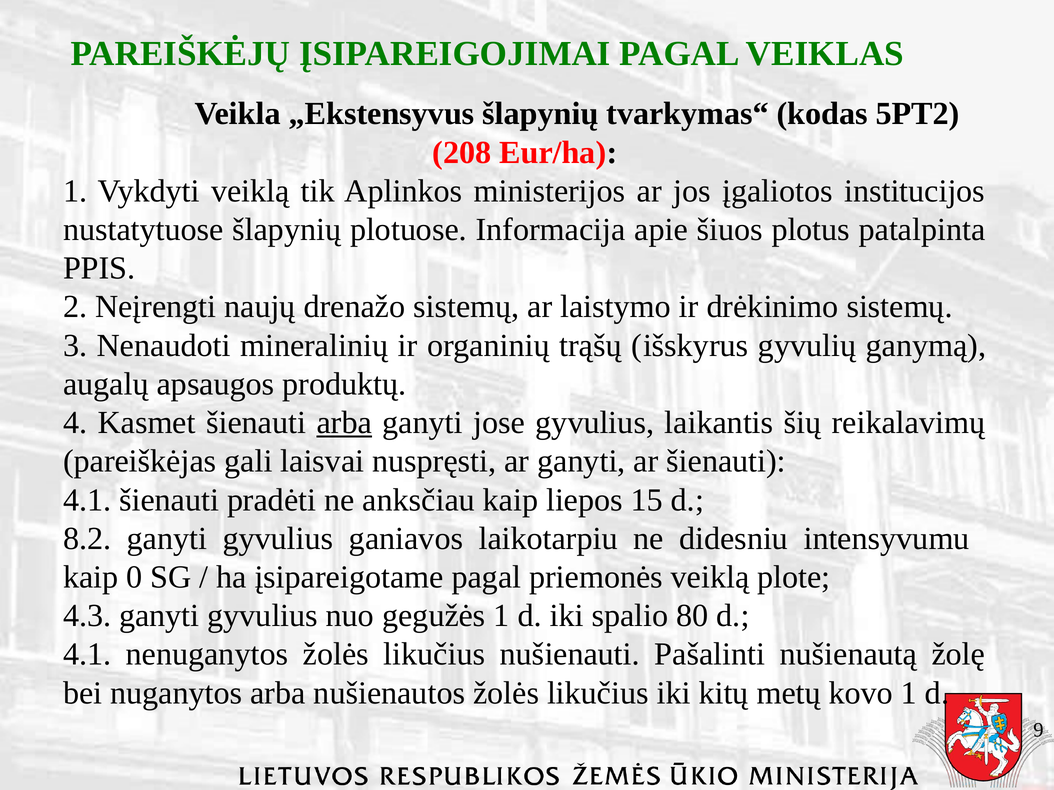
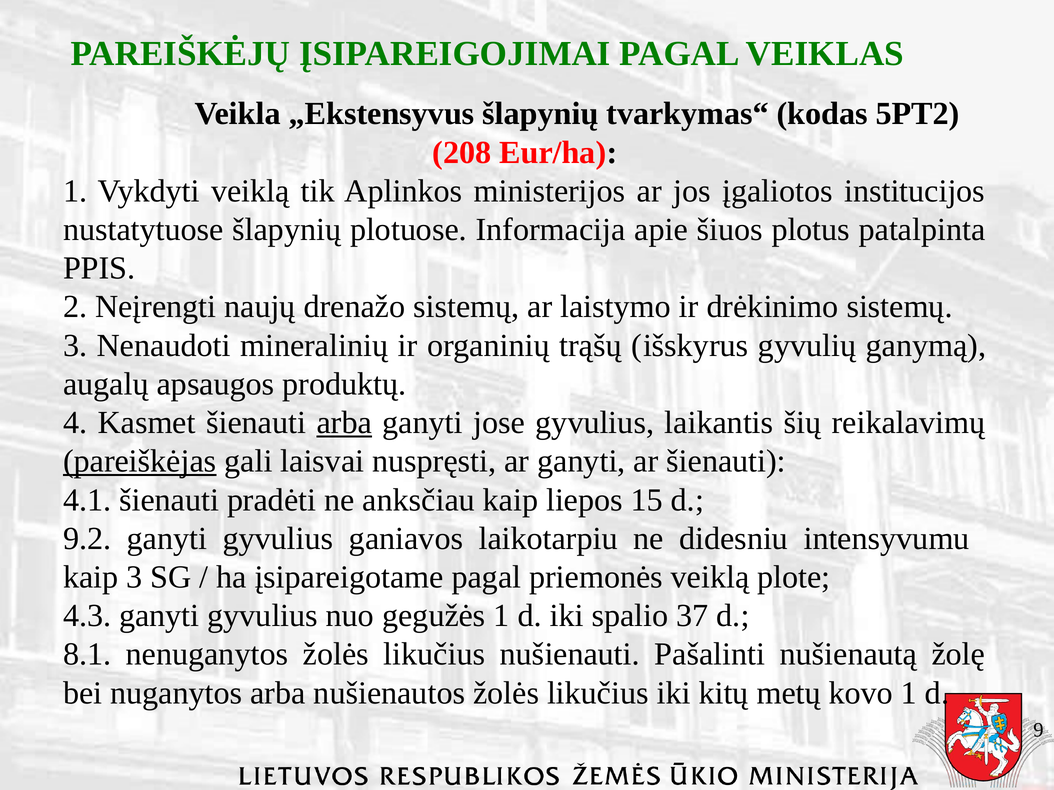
pareiškėjas underline: none -> present (140, 462)
8.2: 8.2 -> 9.2 (87, 539)
kaip 0: 0 -> 3 (134, 577)
80: 80 -> 37 (692, 616)
4.1: 4.1 -> 8.1 (87, 655)
